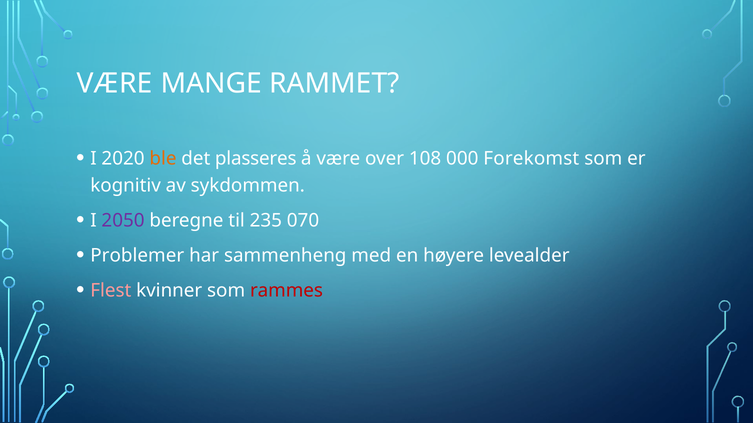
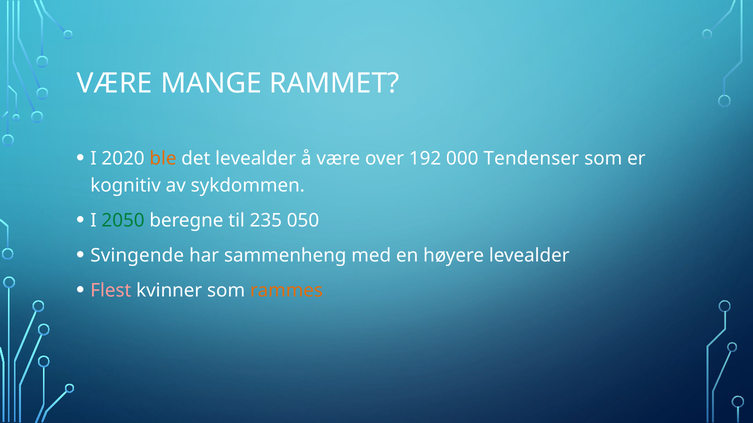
det plasseres: plasseres -> levealder (256, 159)
108: 108 -> 192 (425, 159)
Forekomst: Forekomst -> Tendenser (531, 159)
2050 colour: purple -> green (123, 221)
070: 070 -> 050 (303, 221)
Problemer: Problemer -> Svingende (137, 256)
rammes colour: red -> orange (286, 291)
